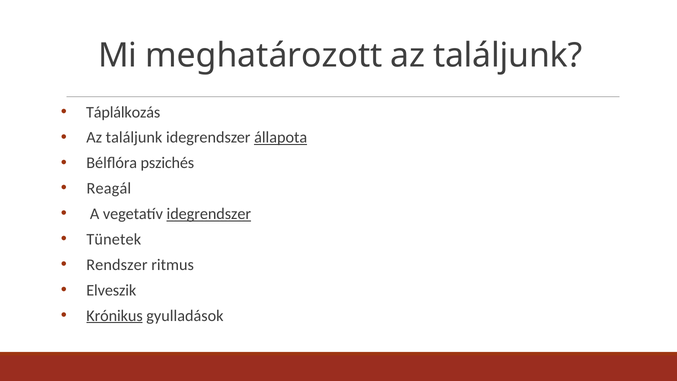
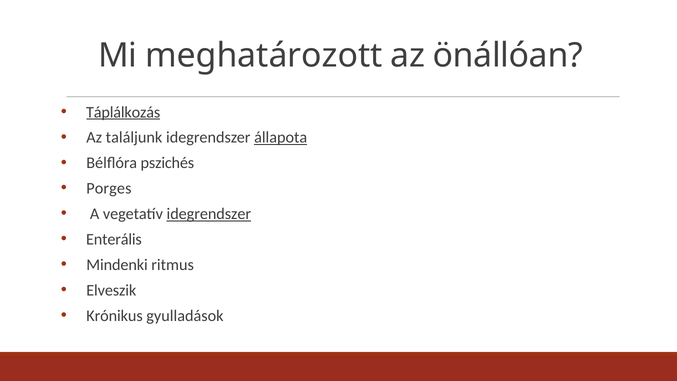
találjunk: találjunk -> önállóan (508, 56)
Táplálkozás underline: none -> present (123, 112)
Reagál: Reagál -> Porges (109, 188)
Tünetek: Tünetek -> Enterális (114, 239)
Rendszer: Rendszer -> Mindenki (117, 265)
Krónikus underline: present -> none (115, 316)
